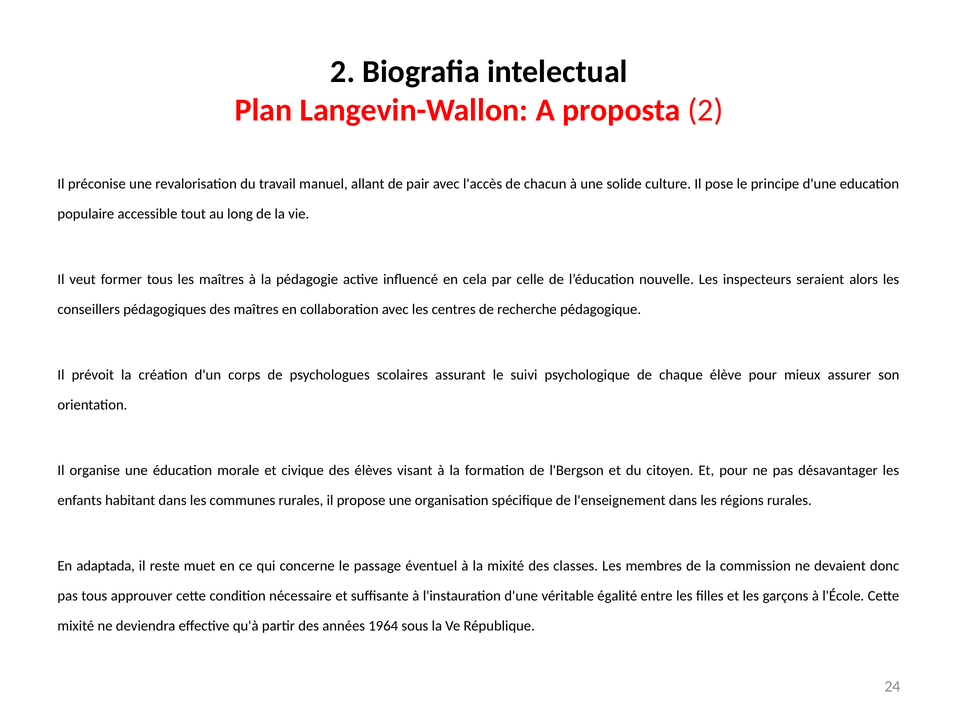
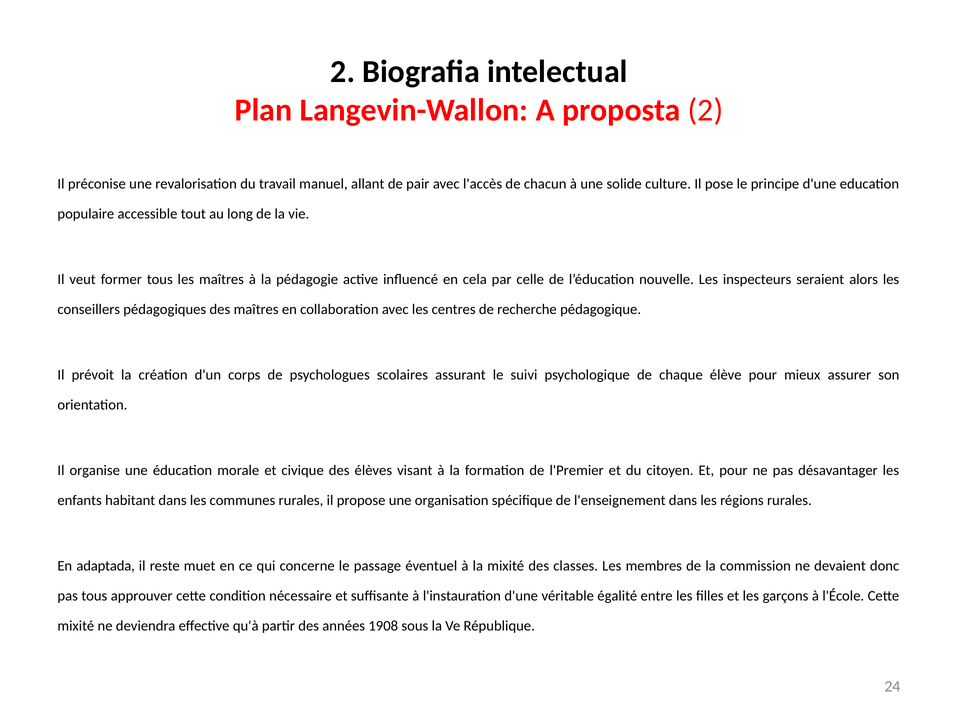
l'Bergson: l'Bergson -> l'Premier (577, 470)
1964: 1964 -> 1908 (383, 625)
